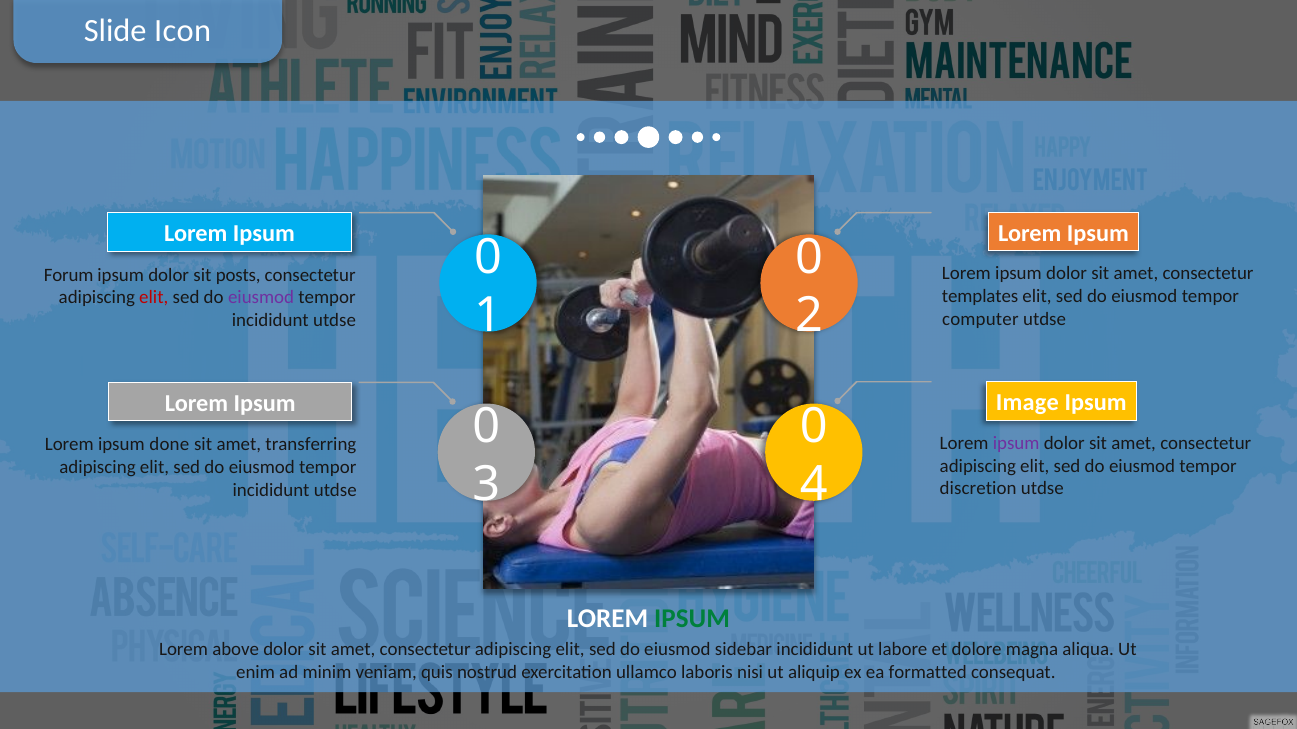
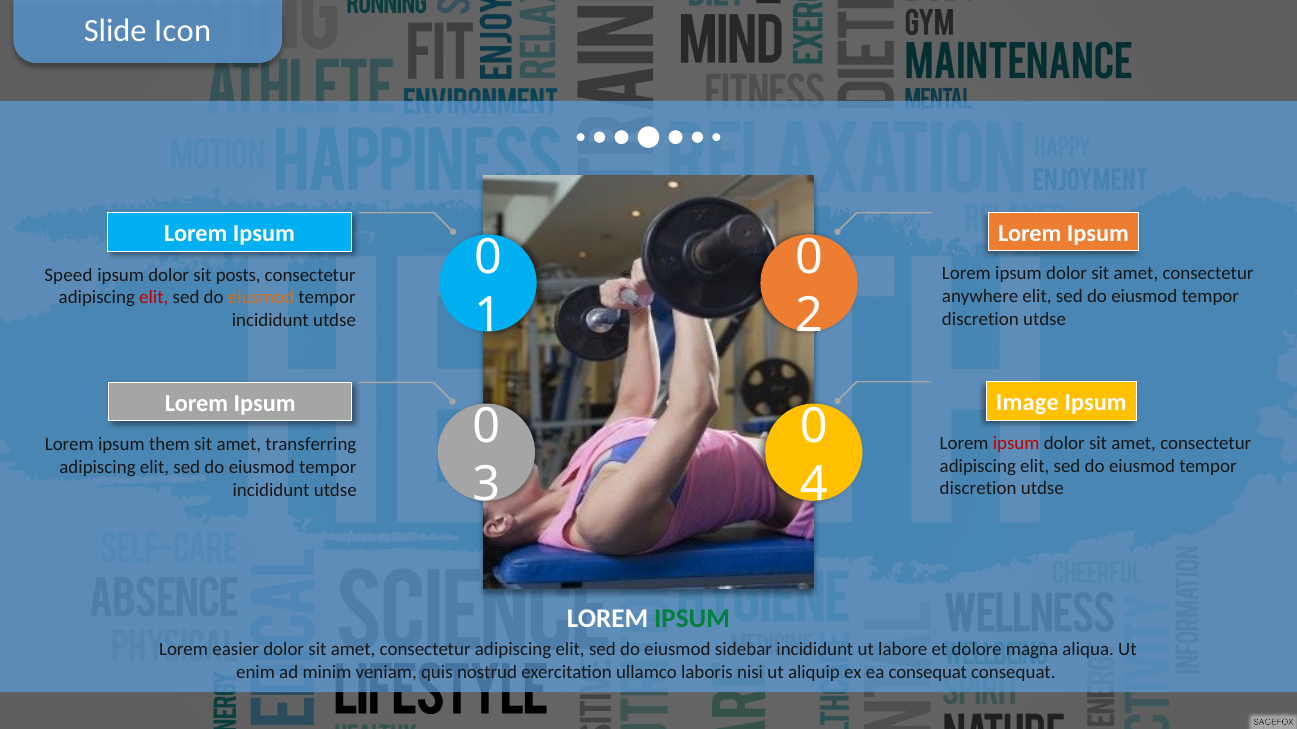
Forum: Forum -> Speed (68, 275)
templates: templates -> anywhere (980, 296)
eiusmod colour: purple -> orange (261, 298)
computer: computer -> discretion (980, 319)
ipsum colour: purple -> red (1016, 444)
done: done -> them (169, 445)
above: above -> easier (236, 650)
ea formatted: formatted -> consequat (928, 673)
